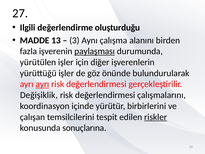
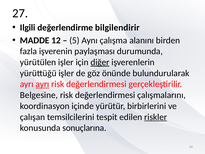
oluşturduğu: oluşturduğu -> bilgilendirir (117, 28)
13: 13 -> 12 (56, 40)
3: 3 -> 5 (74, 40)
paylaşması underline: present -> none (95, 51)
diğer underline: none -> present (100, 62)
Değişiklik: Değişiklik -> Belgesine (39, 95)
